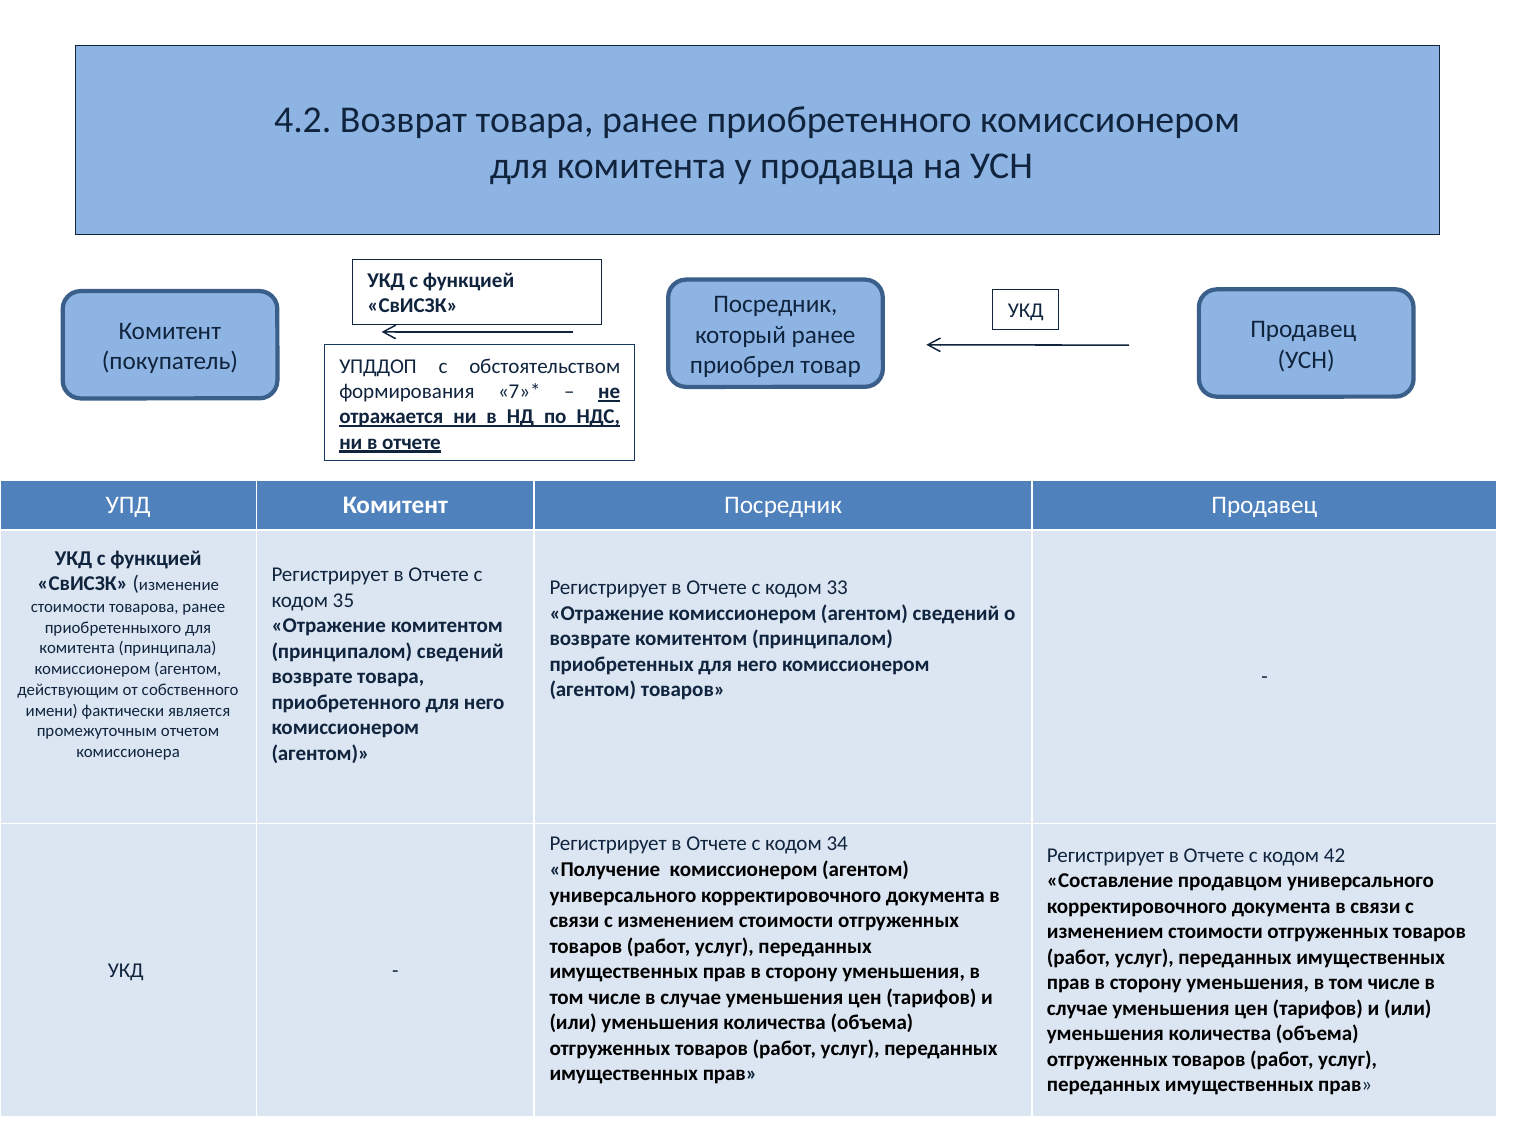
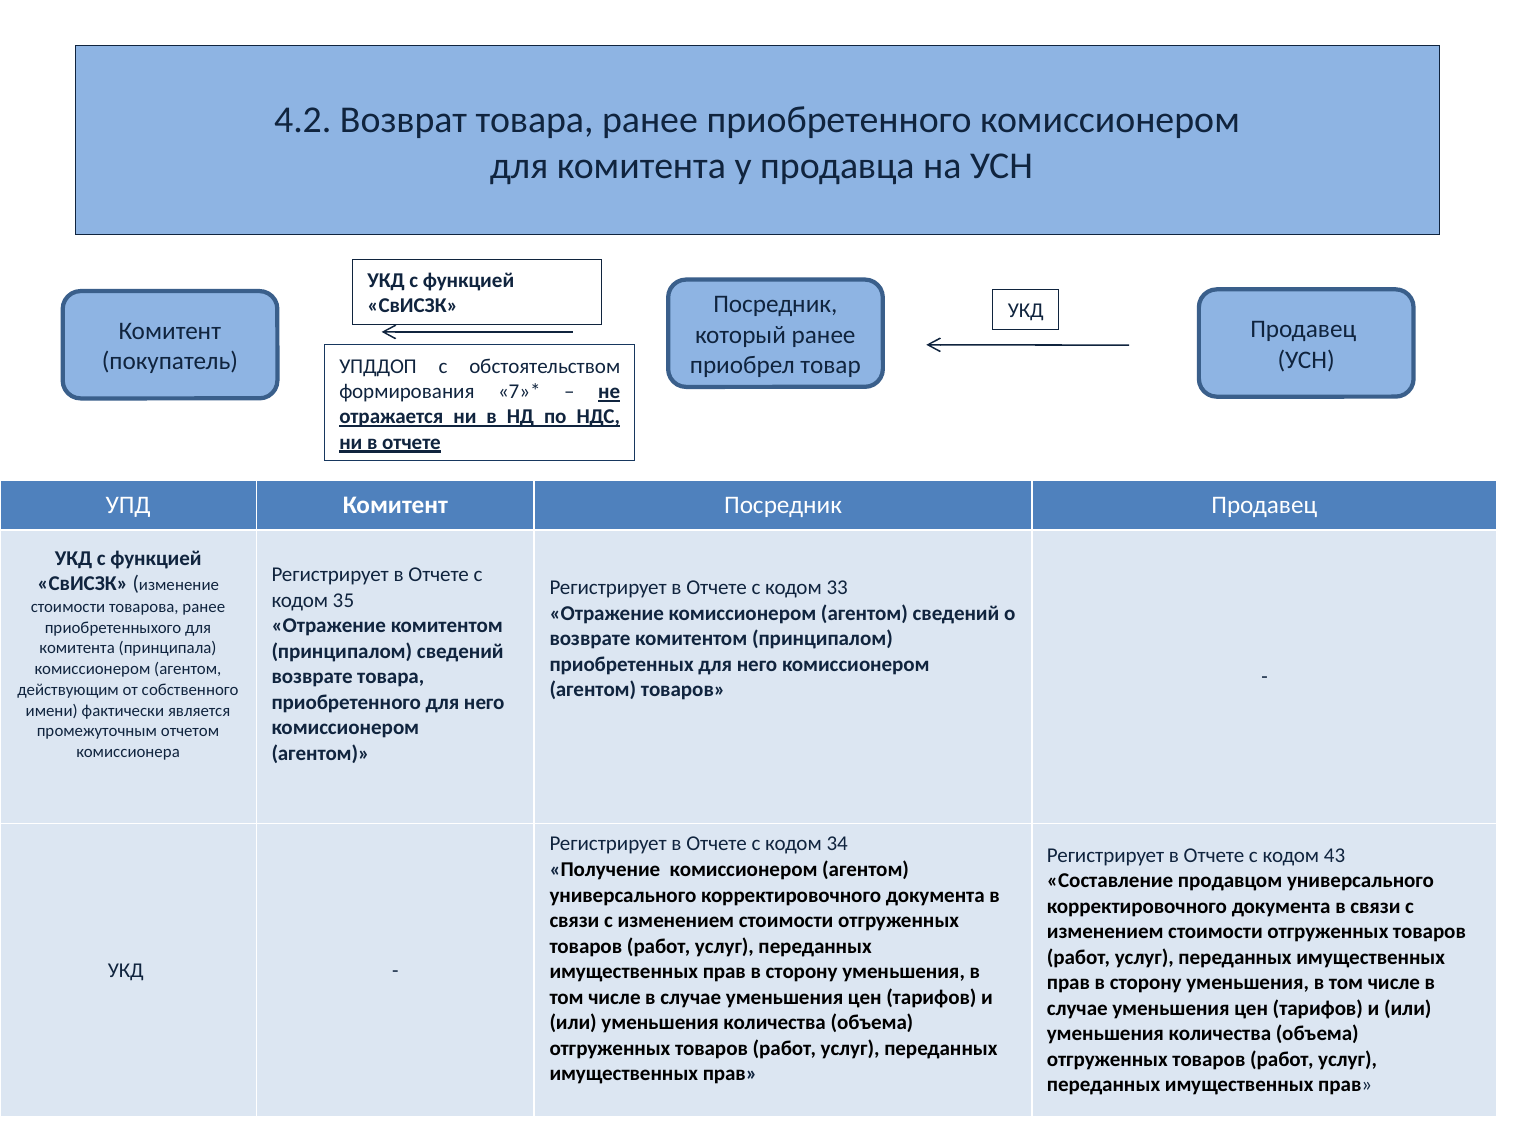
42: 42 -> 43 (1335, 856)
